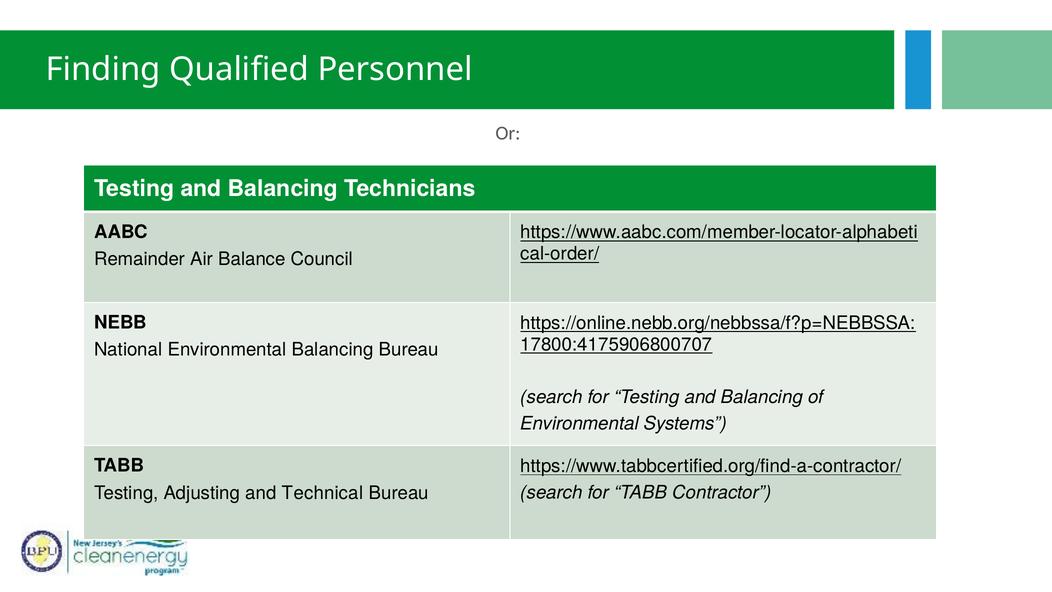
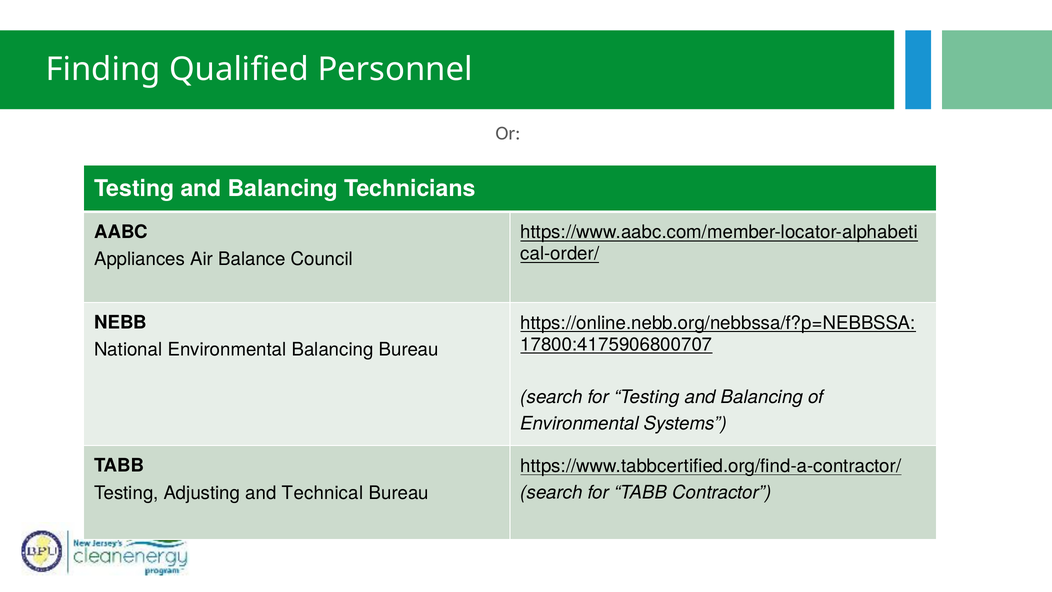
Remainder: Remainder -> Appliances (140, 259)
